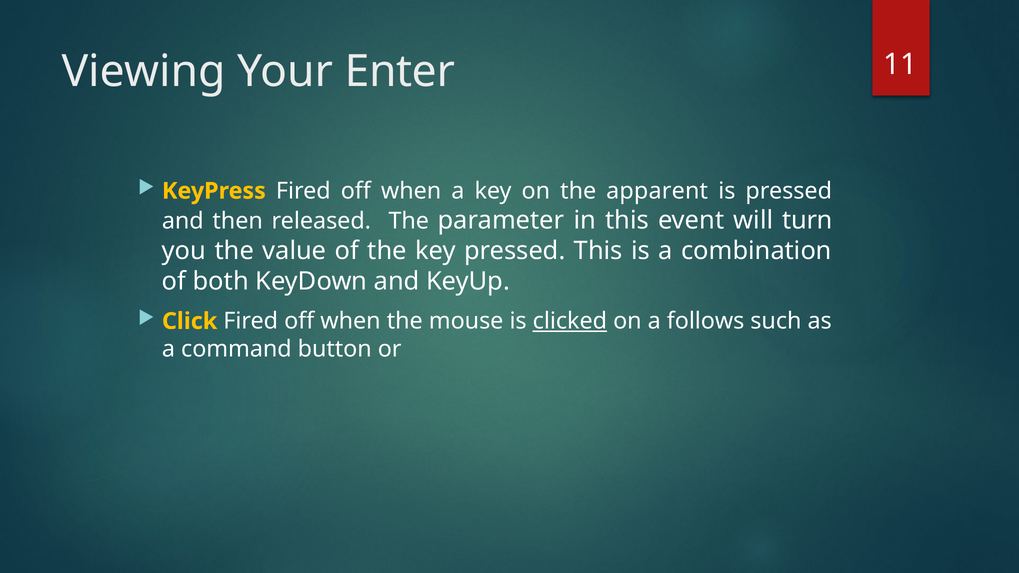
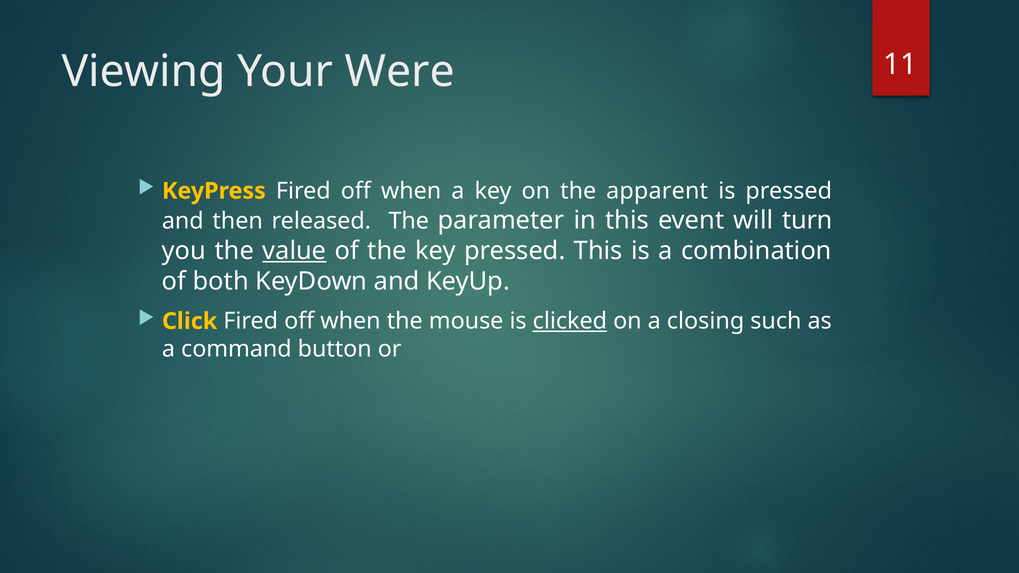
Enter: Enter -> Were (400, 72)
value underline: none -> present (294, 251)
follows: follows -> closing (706, 321)
